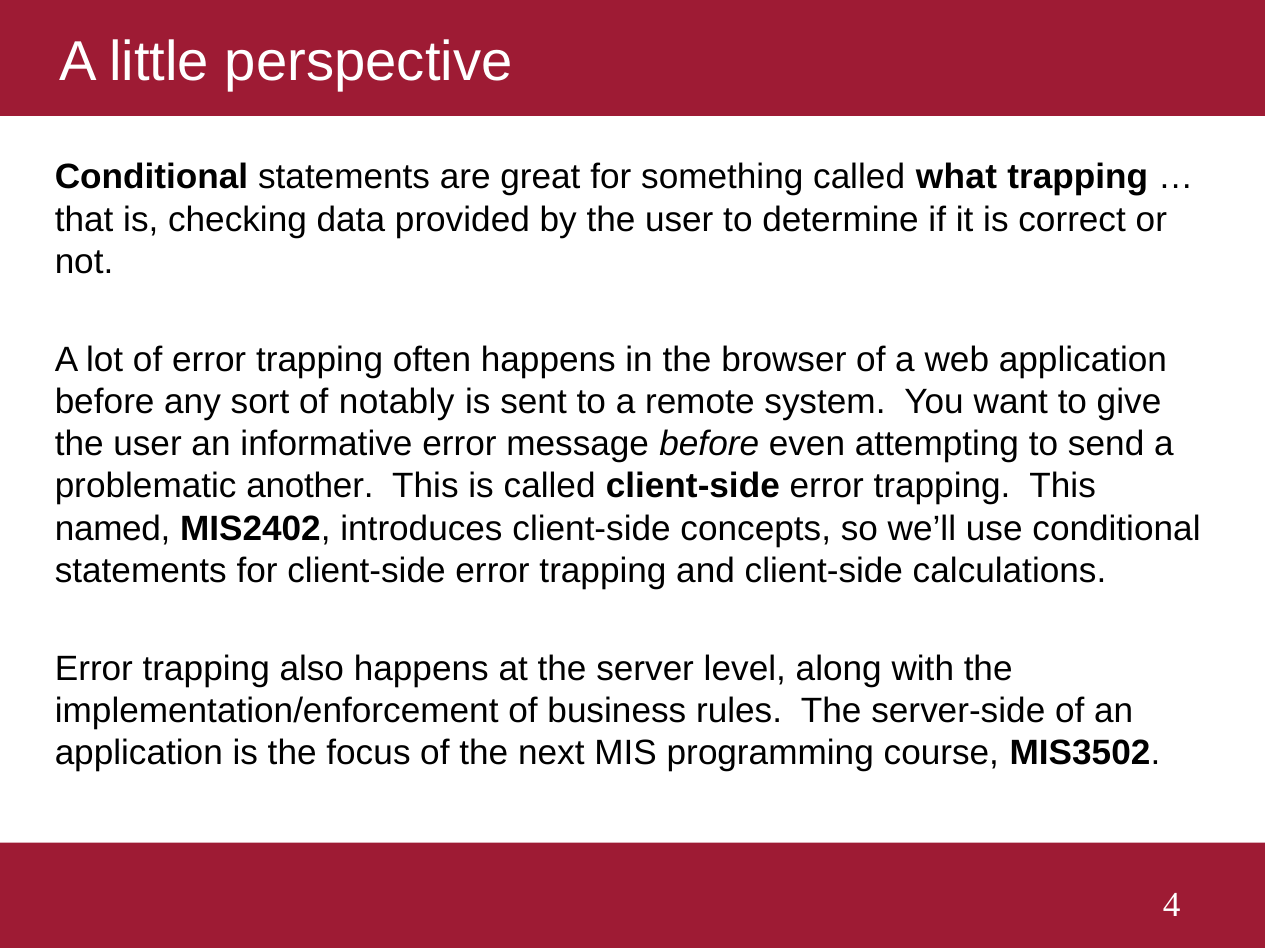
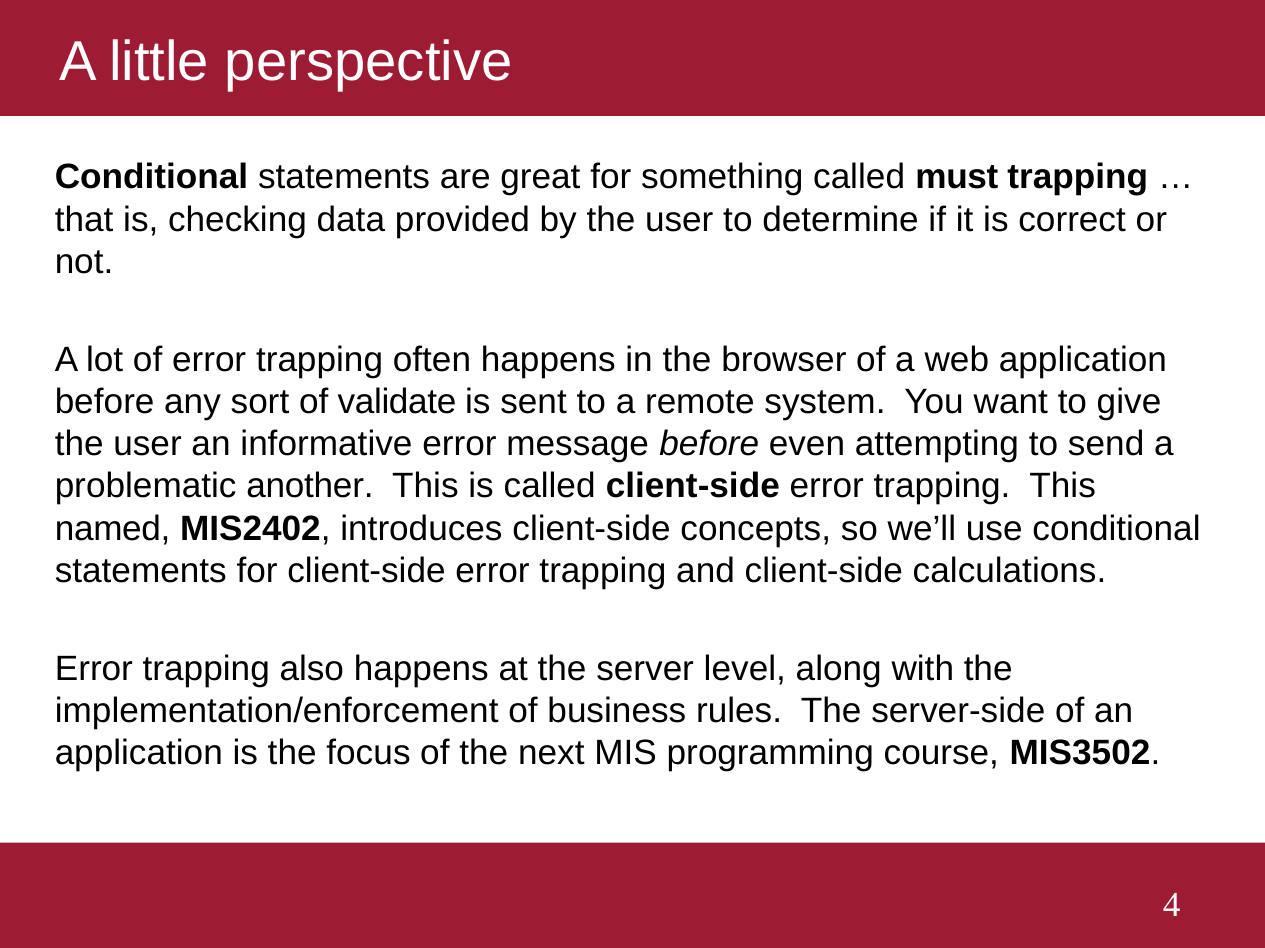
what: what -> must (957, 177)
notably: notably -> validate (397, 402)
